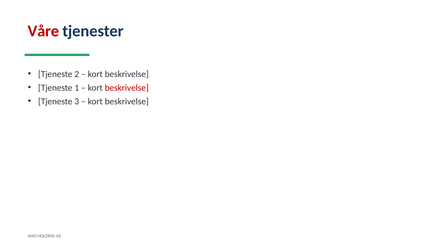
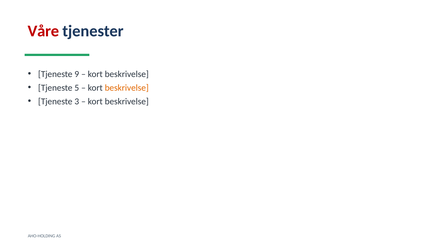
2: 2 -> 9 (77, 74)
1: 1 -> 5 (77, 88)
beskrivelse colour: red -> orange (127, 88)
